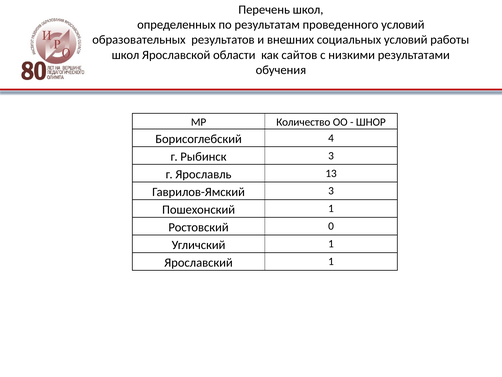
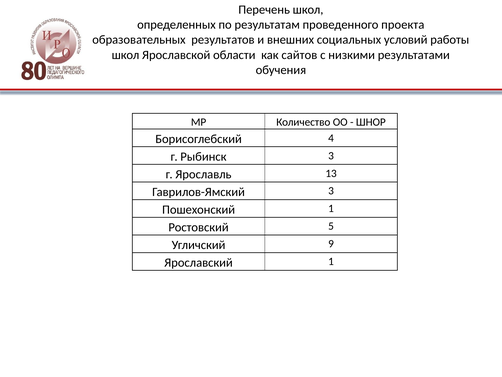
проведенного условий: условий -> проекта (403, 25)
0: 0 -> 5 (331, 226)
Угличский 1: 1 -> 9 (331, 244)
